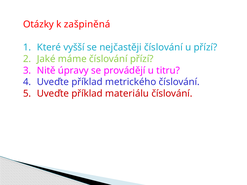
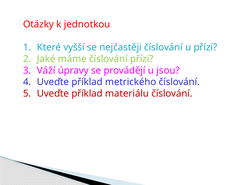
zašpiněná: zašpiněná -> jednotkou (87, 24)
Nitě: Nitě -> Váží (46, 71)
titru: titru -> jsou (168, 71)
